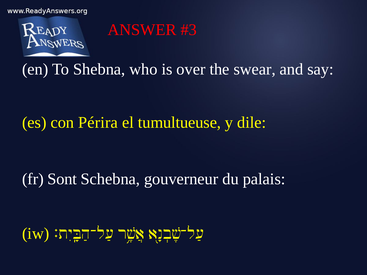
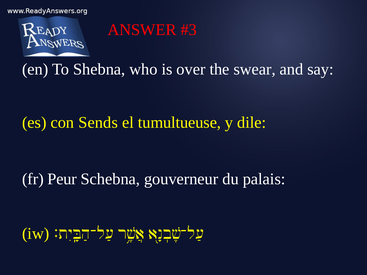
Périra: Périra -> Sends (98, 123)
Sont: Sont -> Peur (62, 179)
